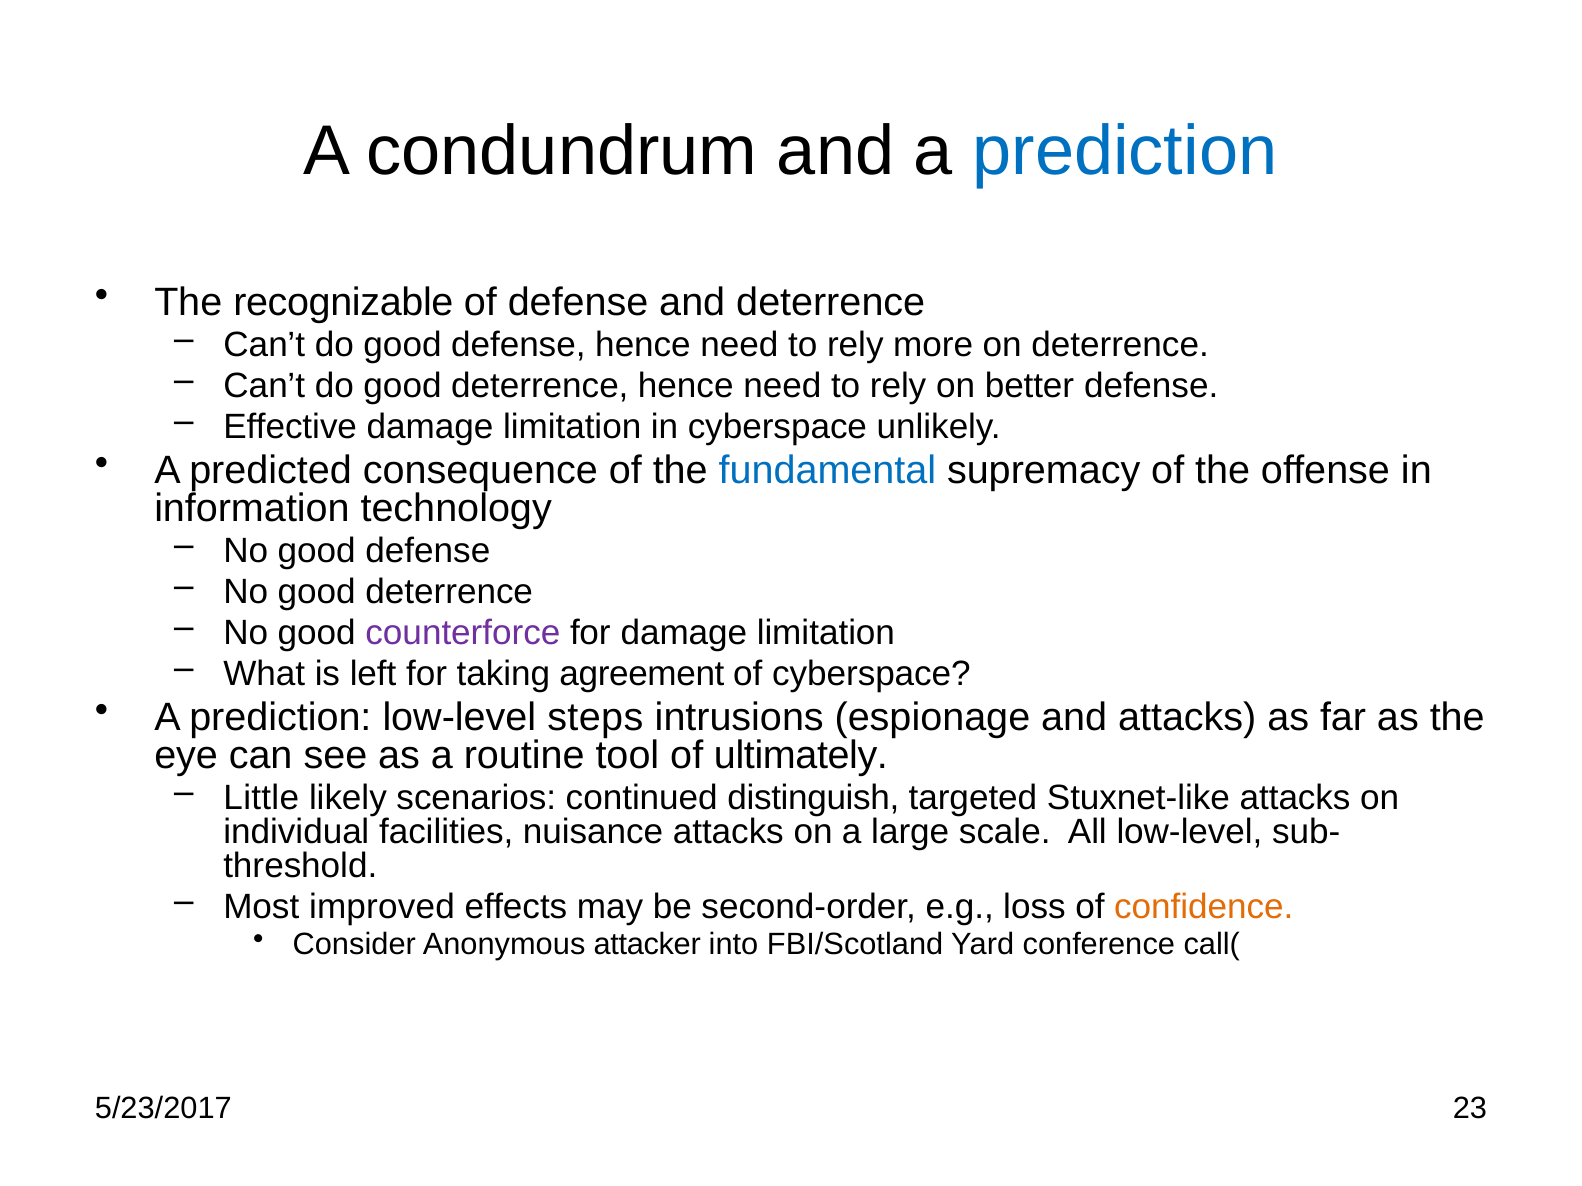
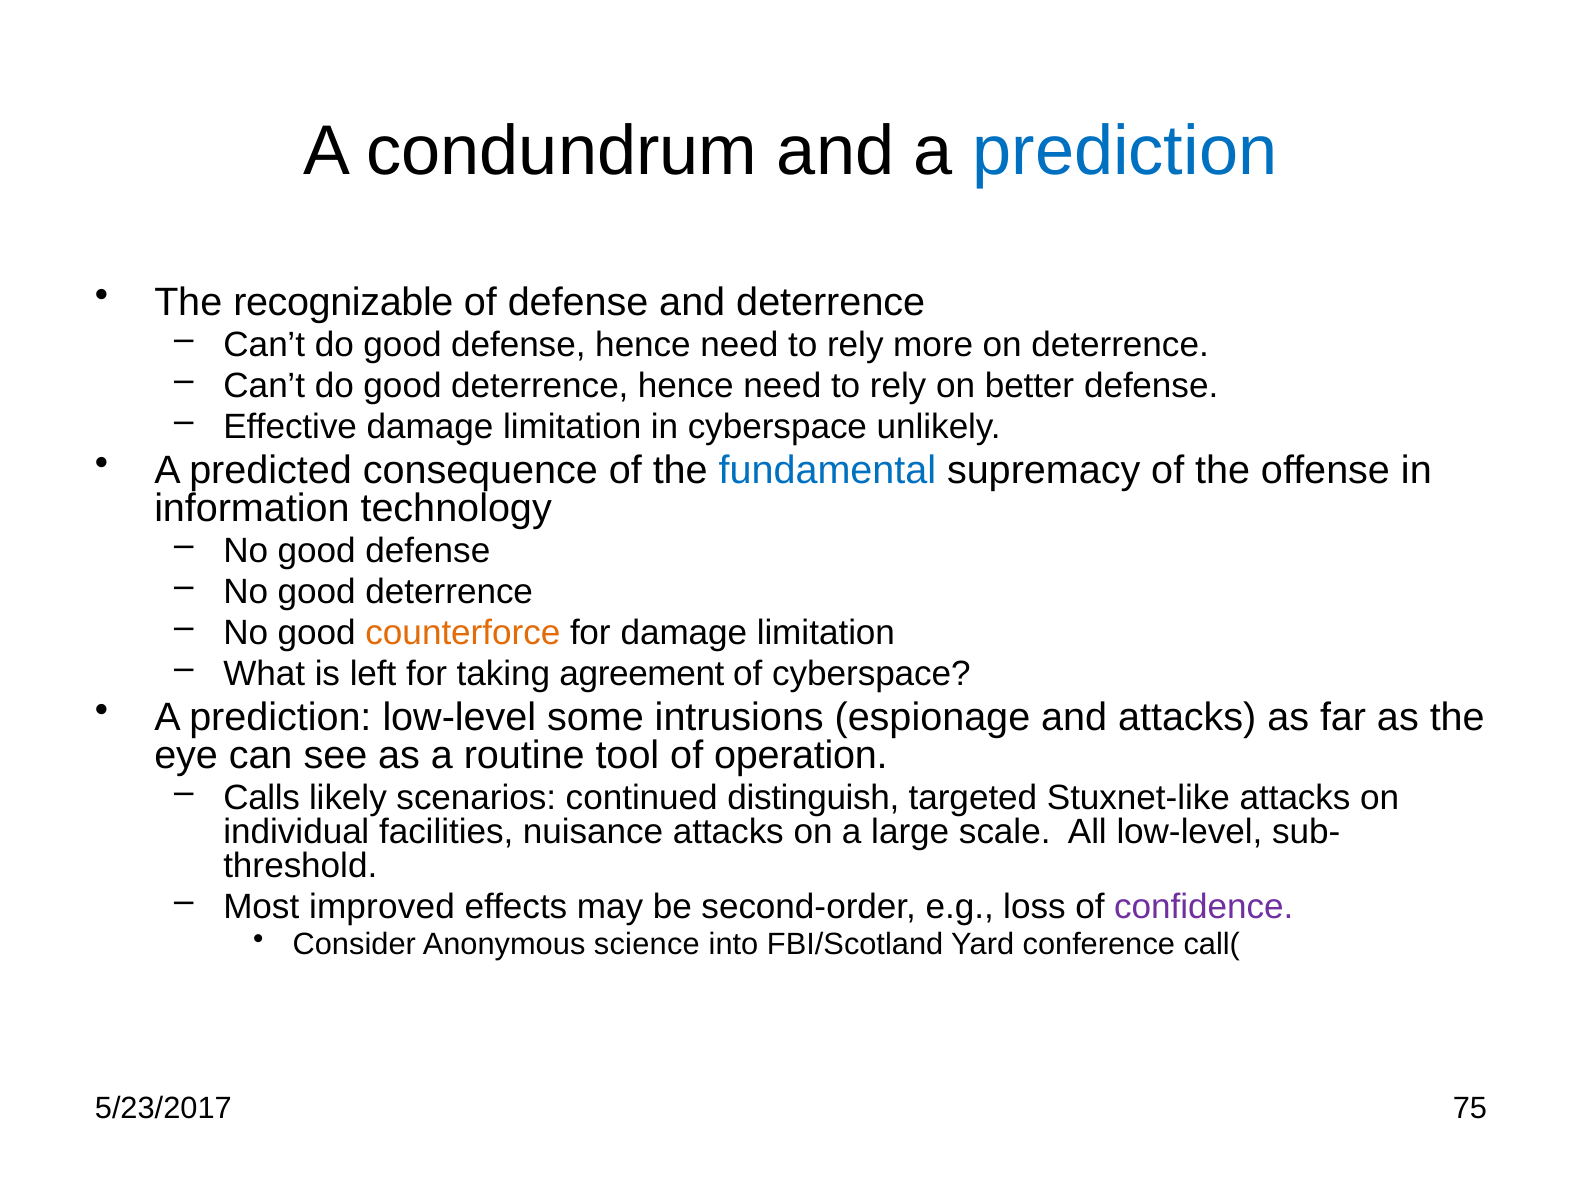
counterforce colour: purple -> orange (463, 633)
steps: steps -> some (596, 717)
ultimately: ultimately -> operation (801, 755)
Little: Little -> Calls (262, 799)
confidence colour: orange -> purple (1204, 907)
attacker: attacker -> science (647, 945)
23: 23 -> 75 (1470, 1109)
